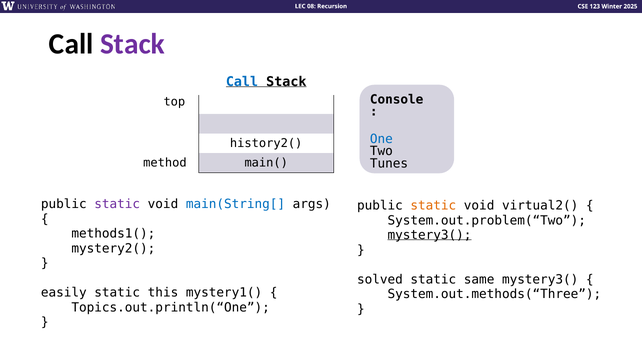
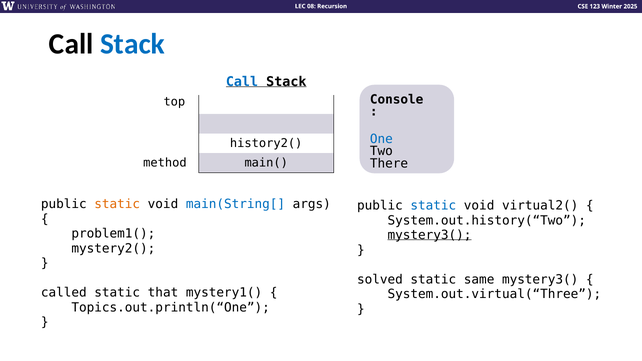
Stack colour: purple -> blue (132, 44)
Tunes: Tunes -> There (389, 163)
static colour: purple -> orange (117, 204)
static colour: orange -> blue (433, 206)
System.out.problem(“Two: System.out.problem(“Two -> System.out.history(“Two (487, 221)
methods1(: methods1( -> problem1( (113, 234)
easily: easily -> called (64, 293)
this: this -> that (163, 293)
System.out.methods(“Three: System.out.methods(“Three -> System.out.virtual(“Three (494, 294)
